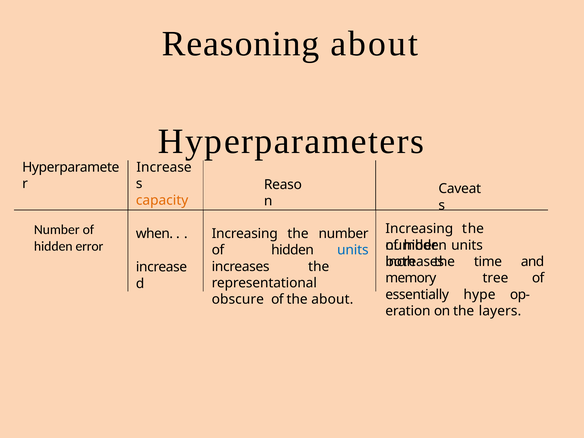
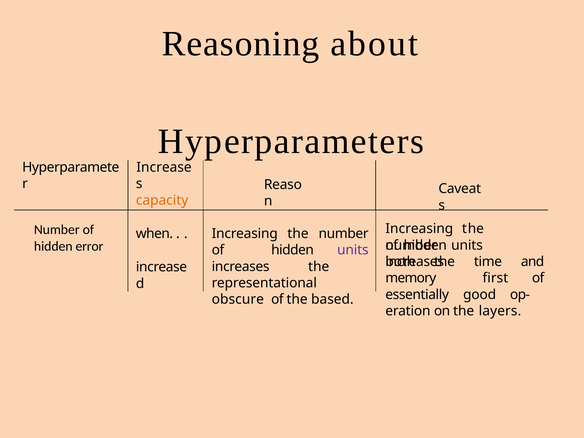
units colour: blue -> purple (353, 250)
tree: tree -> first (495, 278)
hype: hype -> good (480, 295)
the about: about -> based (332, 299)
